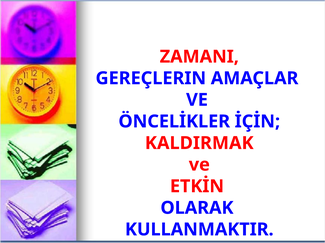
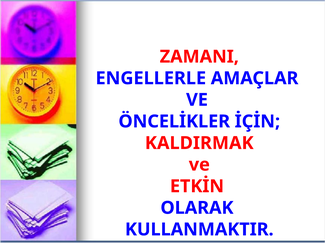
GEREÇLERIN: GEREÇLERIN -> ENGELLERLE (151, 79)
